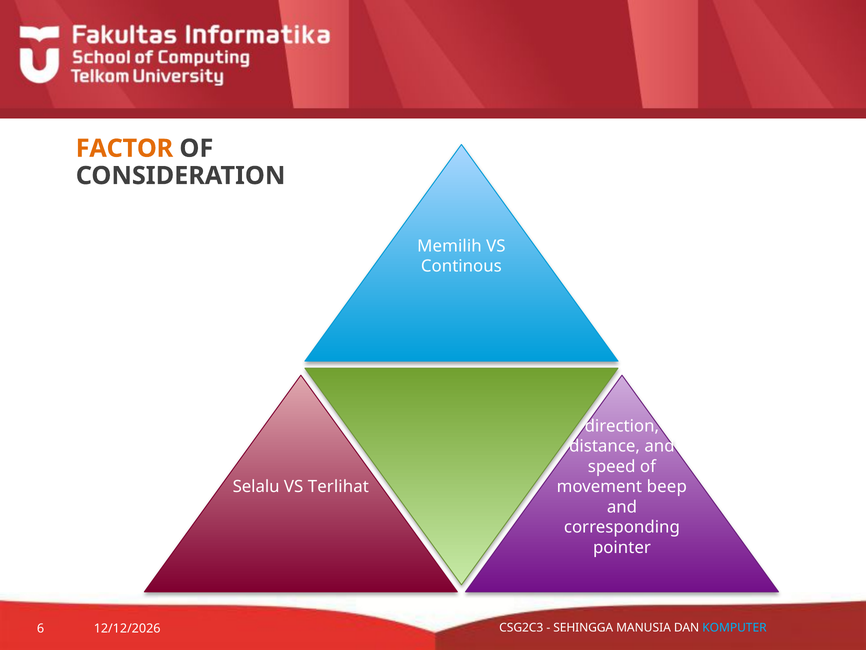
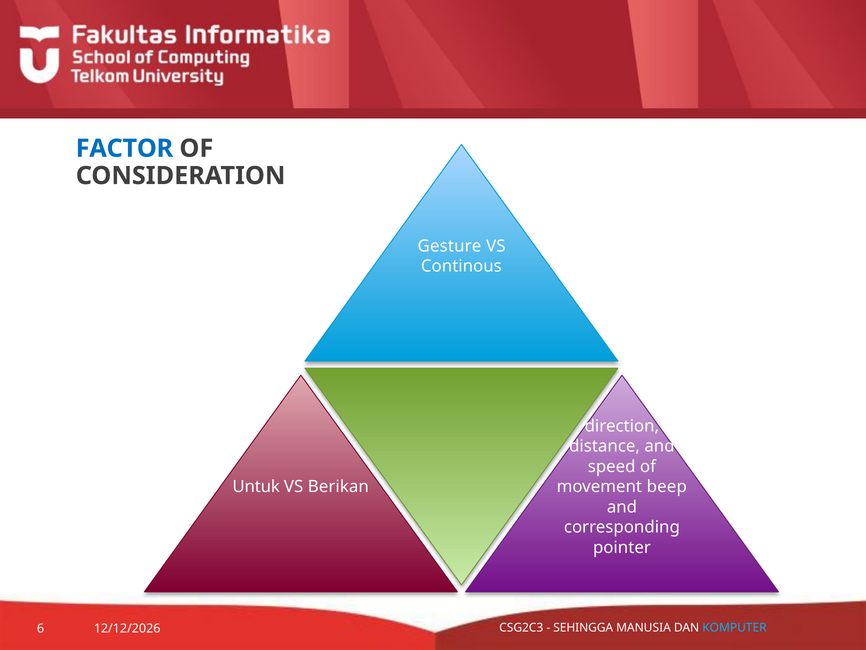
FACTOR colour: orange -> blue (124, 148)
Memilih: Memilih -> Gesture (449, 246)
Selalu: Selalu -> Untuk (256, 486)
Terlihat: Terlihat -> Berikan (338, 486)
